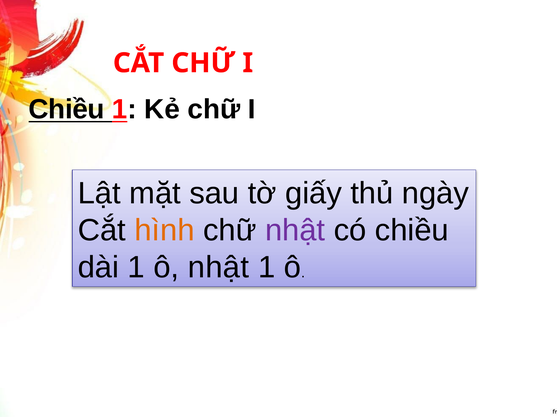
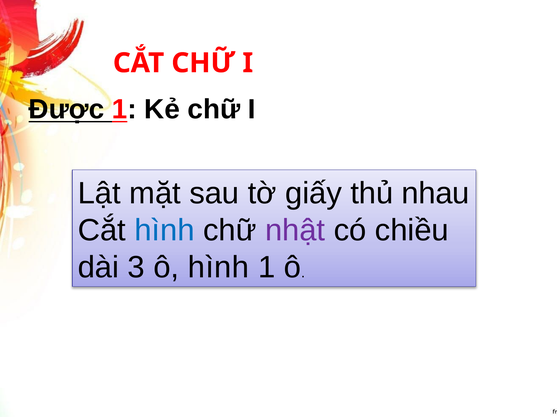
Chiều: Chiều -> Được (66, 110)
ngày: ngày -> nhau (436, 194)
hình colour: orange -> blue (164, 231)
dài 1: 1 -> 3 (136, 268)
ô nhật: nhật -> hình (218, 268)
